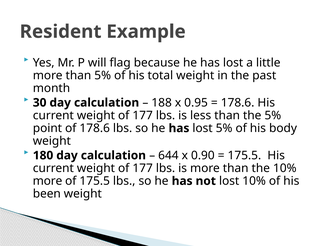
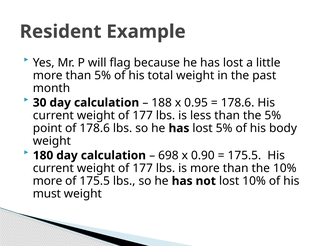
644: 644 -> 698 (168, 156)
been: been -> must (47, 194)
